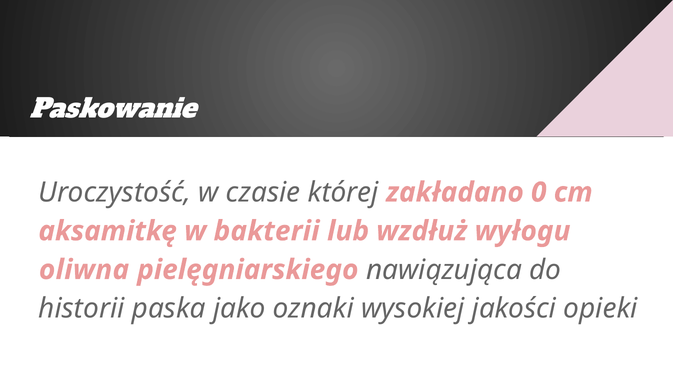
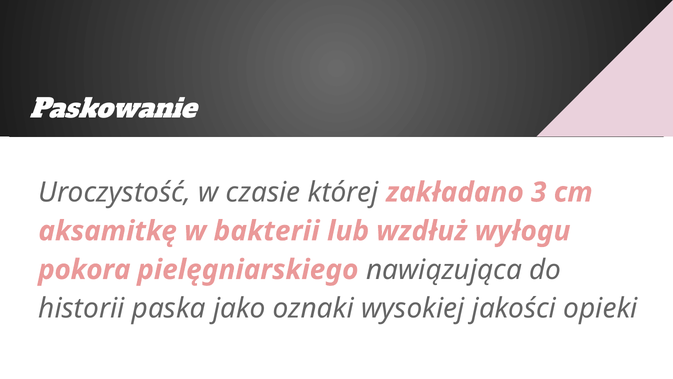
0: 0 -> 3 (539, 192)
oliwna: oliwna -> pokora (84, 270)
